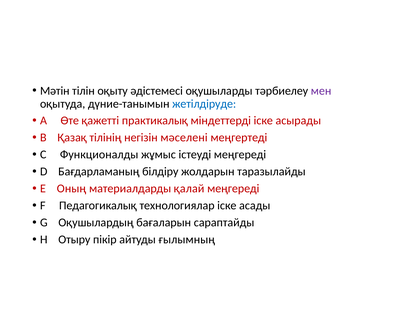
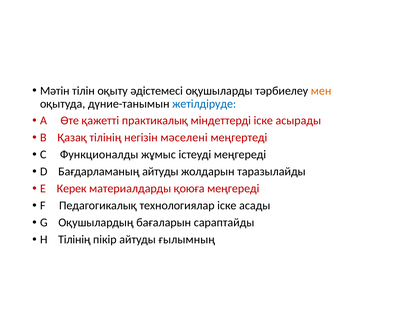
мен colour: purple -> orange (321, 91)
Бағдарламаның білдіру: білдіру -> айтуды (160, 171)
Оның: Оның -> Керек (72, 188)
қалай: қалай -> қоюға (189, 188)
H Отыру: Отыру -> Тілінің (74, 239)
